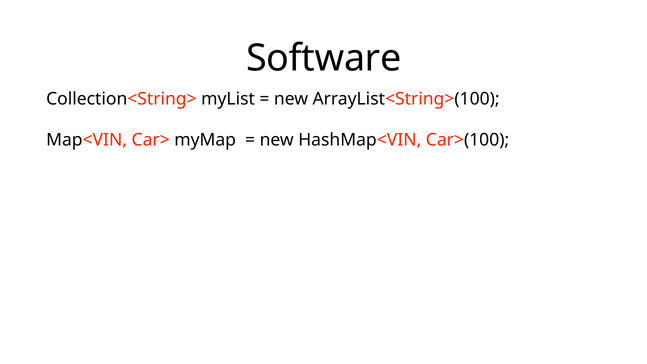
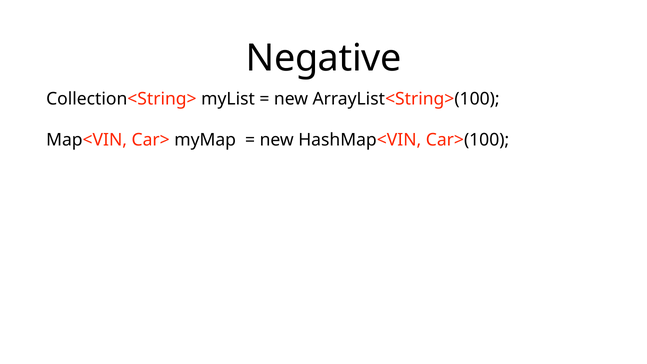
Software: Software -> Negative (324, 58)
